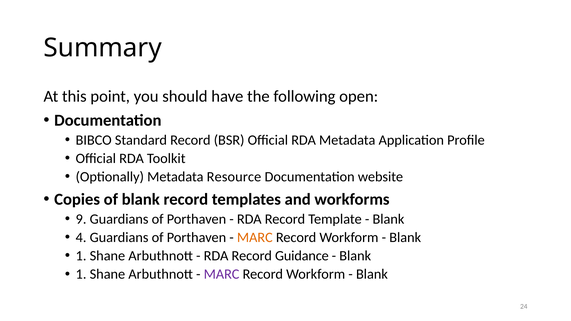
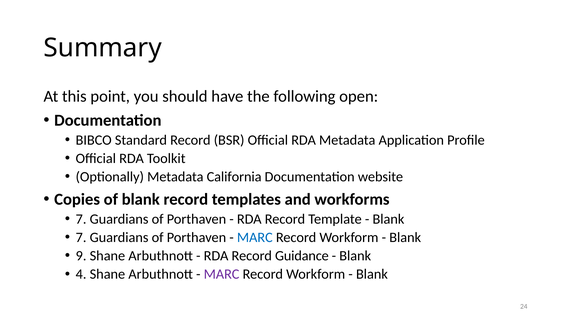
Resource: Resource -> California (234, 177)
9: 9 -> 7 (81, 219)
4: 4 -> 7 (81, 238)
MARC colour: orange -> blue (255, 238)
1: 1 -> 9 (81, 256)
1: 1 -> 4 (81, 274)
